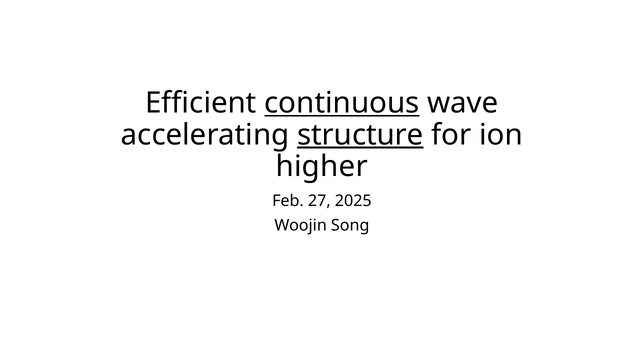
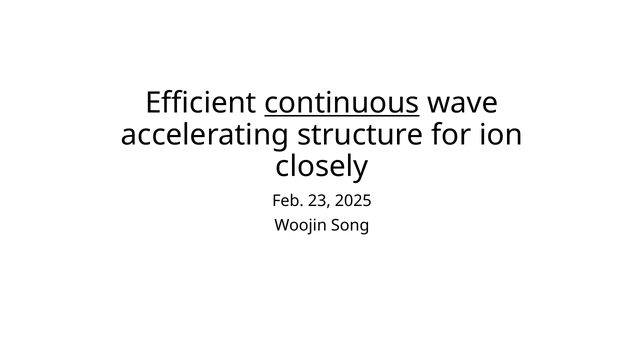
structure underline: present -> none (360, 135)
higher: higher -> closely (322, 167)
27: 27 -> 23 (319, 201)
